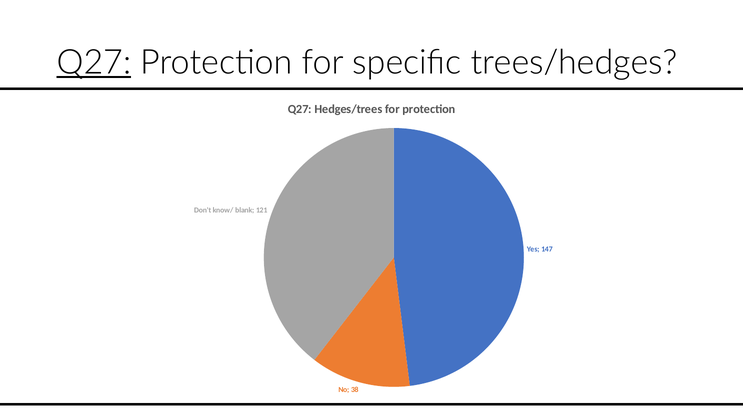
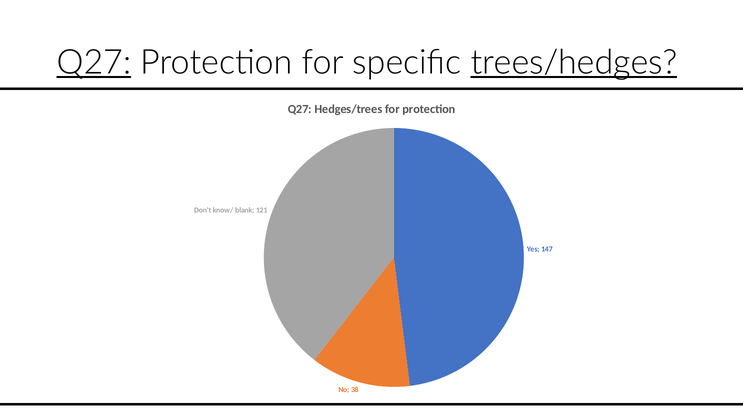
trees/hedges underline: none -> present (574, 62)
